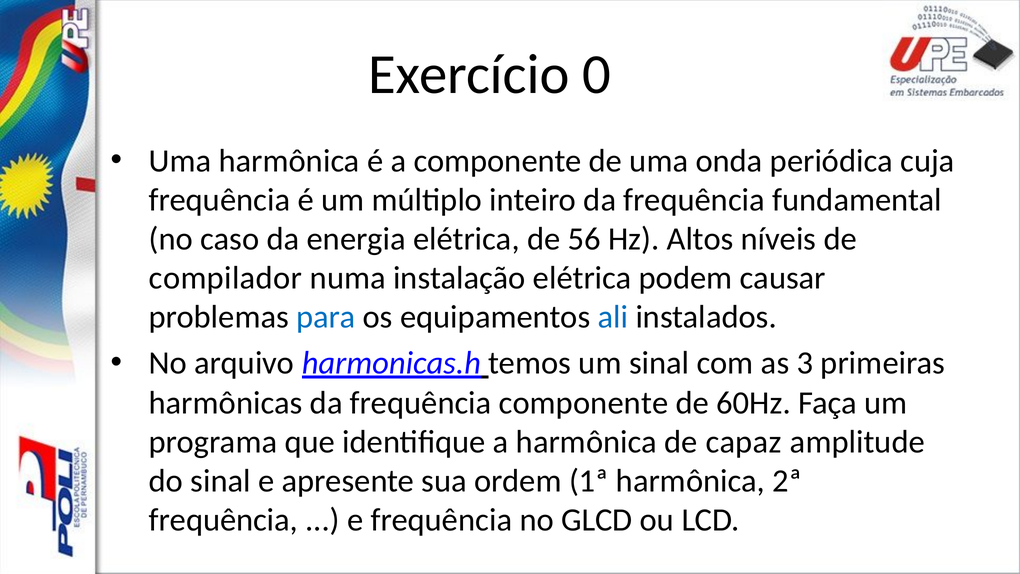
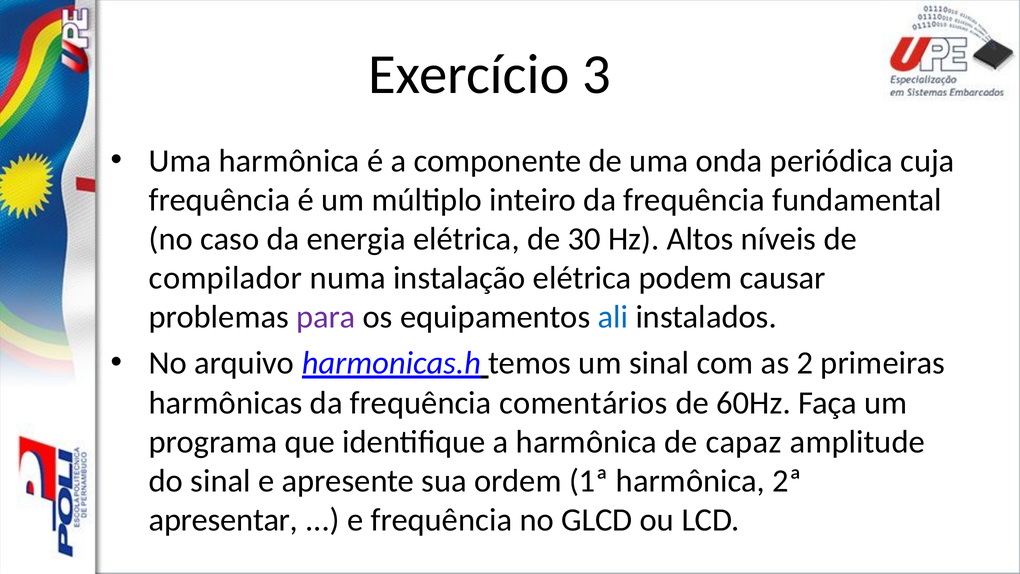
0: 0 -> 3 (597, 75)
56: 56 -> 30 (584, 239)
para colour: blue -> purple (326, 317)
3: 3 -> 2 (805, 363)
frequência componente: componente -> comentários (583, 403)
frequência: frequência -> apresentar (223, 520)
